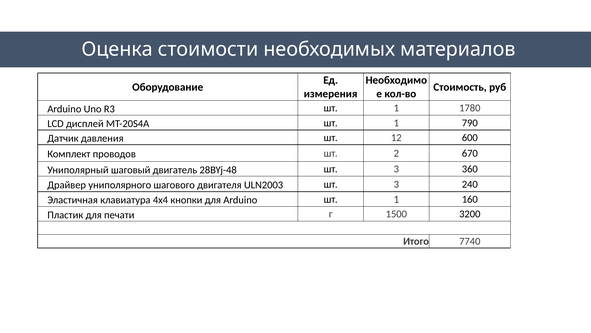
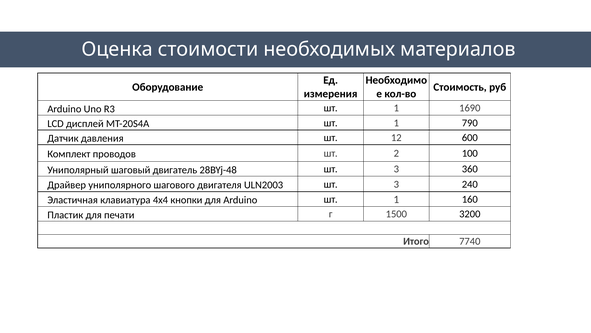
1780: 1780 -> 1690 (470, 108)
670: 670 -> 100 (470, 153)
